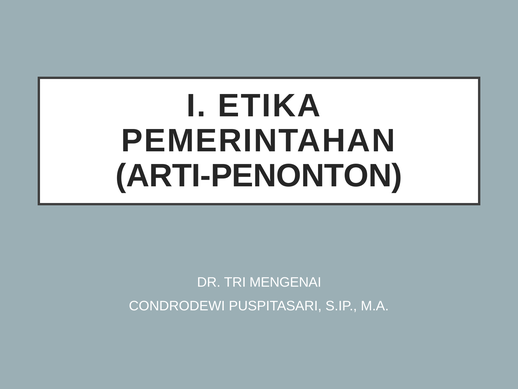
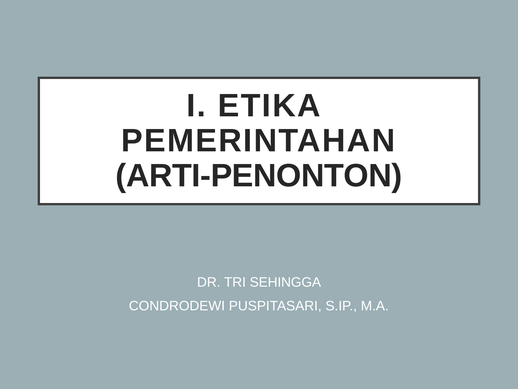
MENGENAI: MENGENAI -> SEHINGGA (285, 282)
